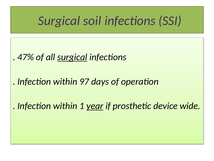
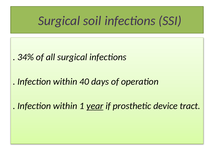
47%: 47% -> 34% (26, 57)
surgical underline: present -> none (72, 57)
97: 97 -> 40 (84, 81)
wide: wide -> tract (190, 106)
